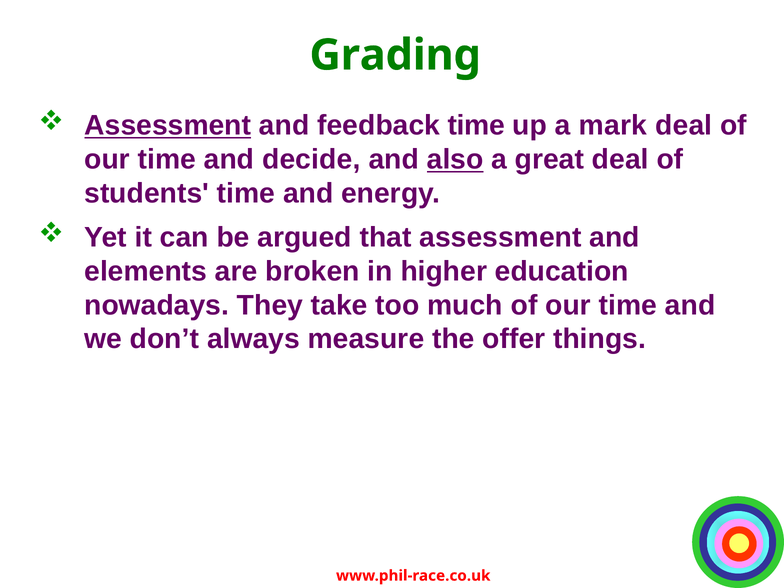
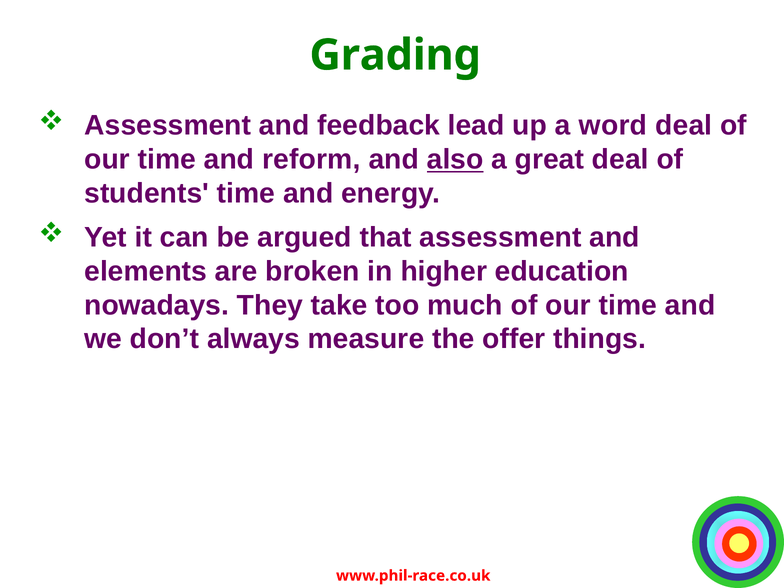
Assessment underline: present -> none (168, 126)
feedback time: time -> lead (476, 126)
mark: mark -> word (613, 126)
decide: decide -> reform (311, 159)
